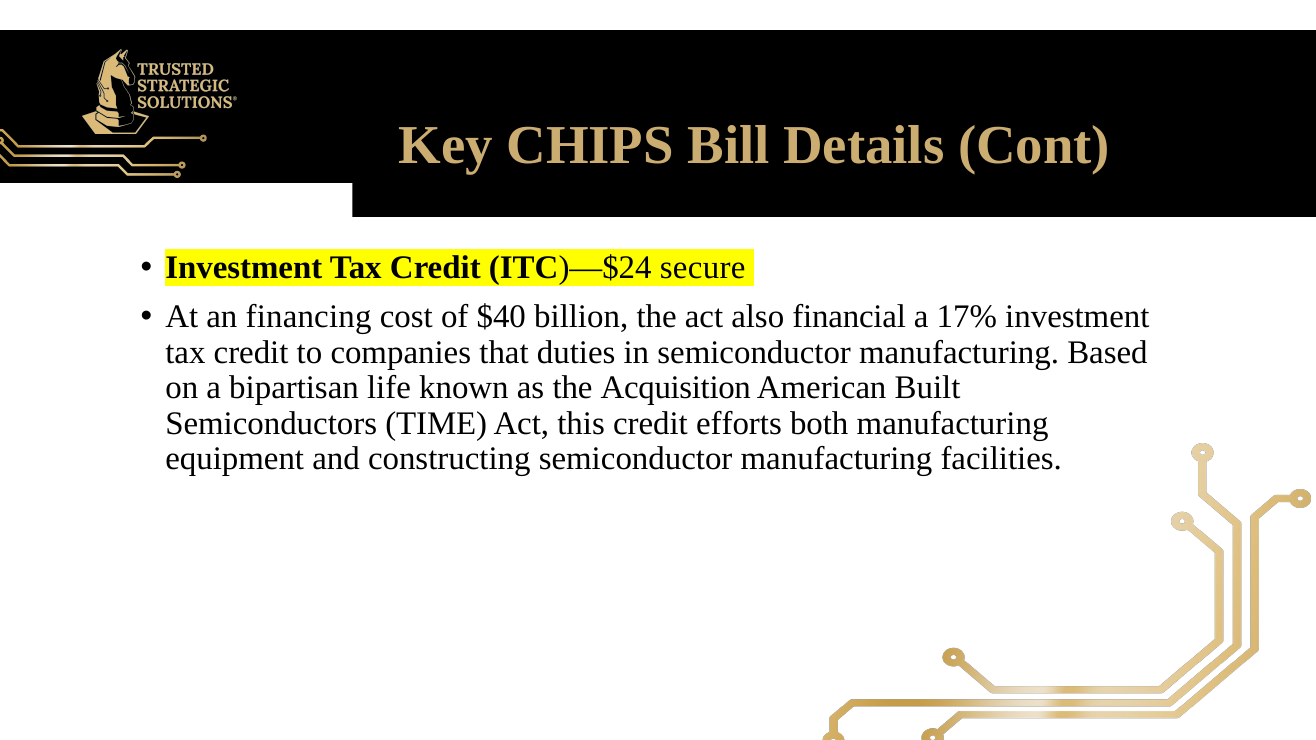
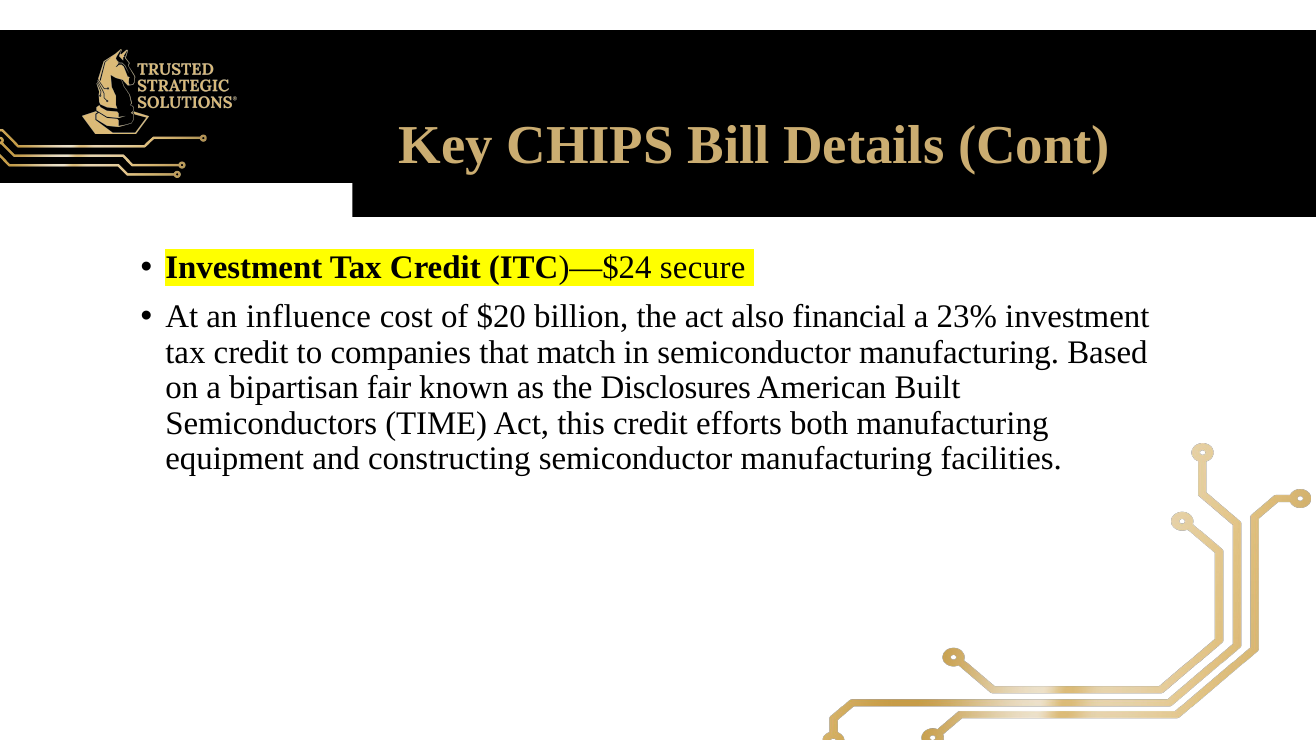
financing: financing -> influence (308, 317)
$40: $40 -> $20 (501, 317)
17%: 17% -> 23% (967, 317)
duties: duties -> match (576, 353)
life: life -> fair (389, 388)
Acquisition: Acquisition -> Disclosures (676, 388)
